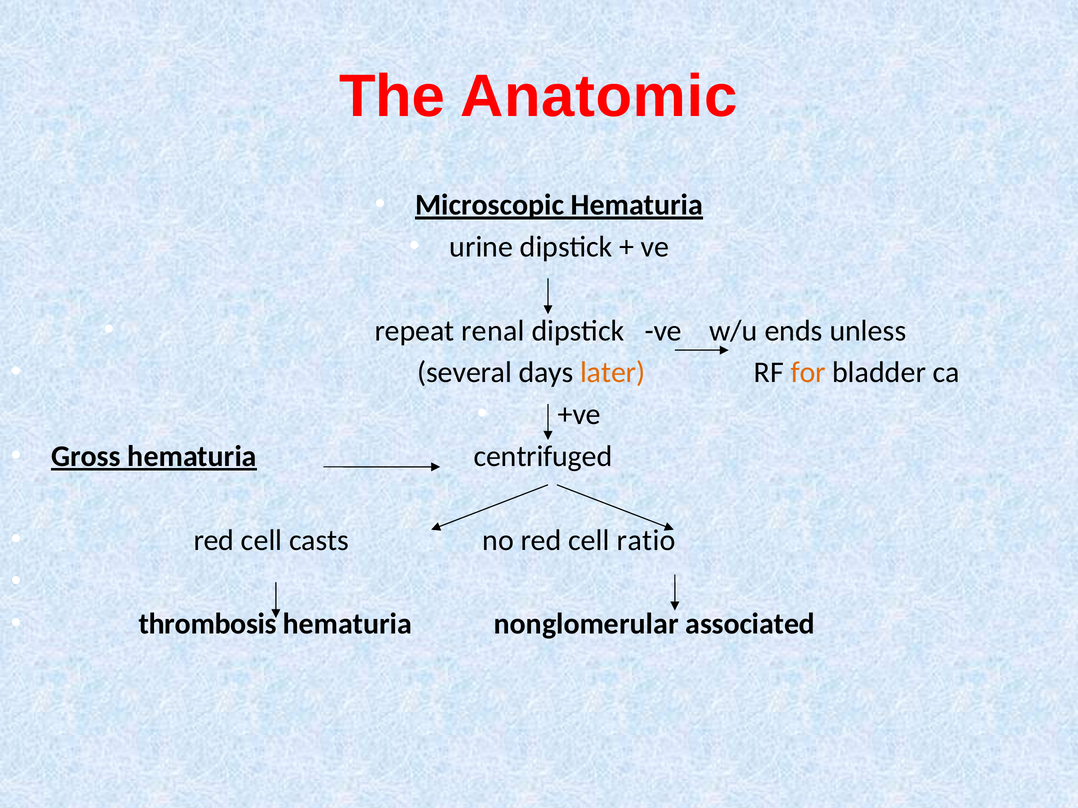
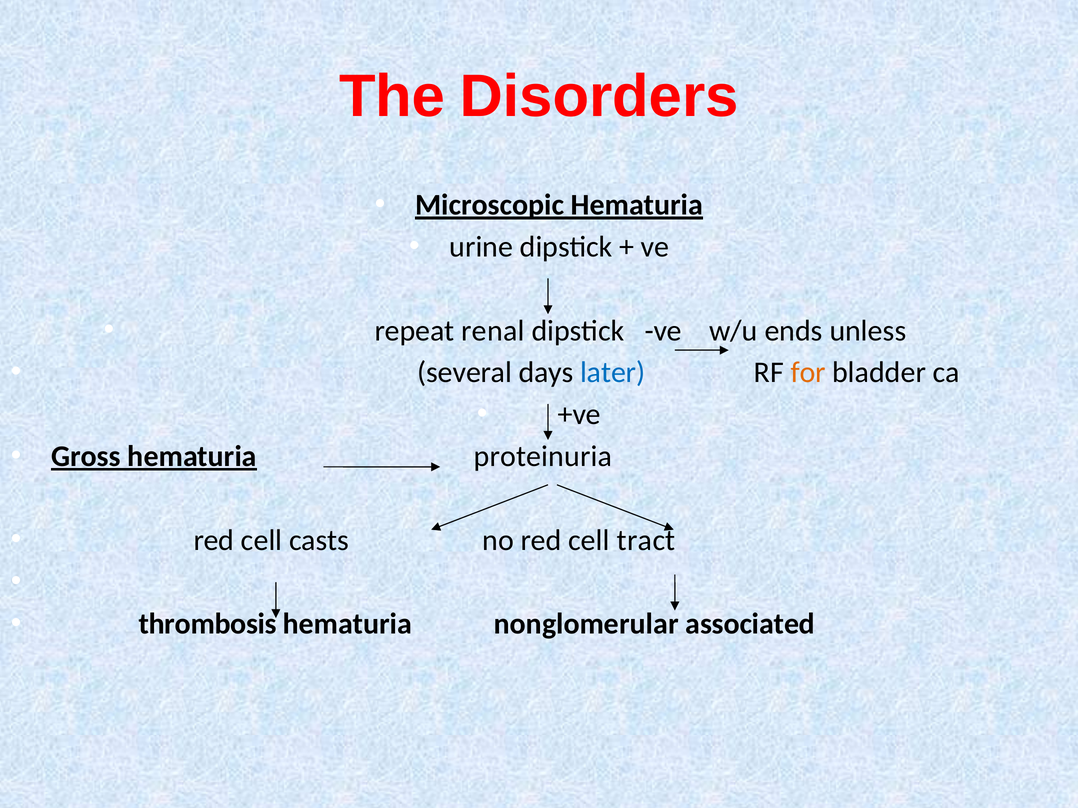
Anatomic: Anatomic -> Disorders (599, 97)
later colour: orange -> blue (613, 373)
centrifuged: centrifuged -> proteinuria (543, 457)
ratio: ratio -> tract (646, 541)
